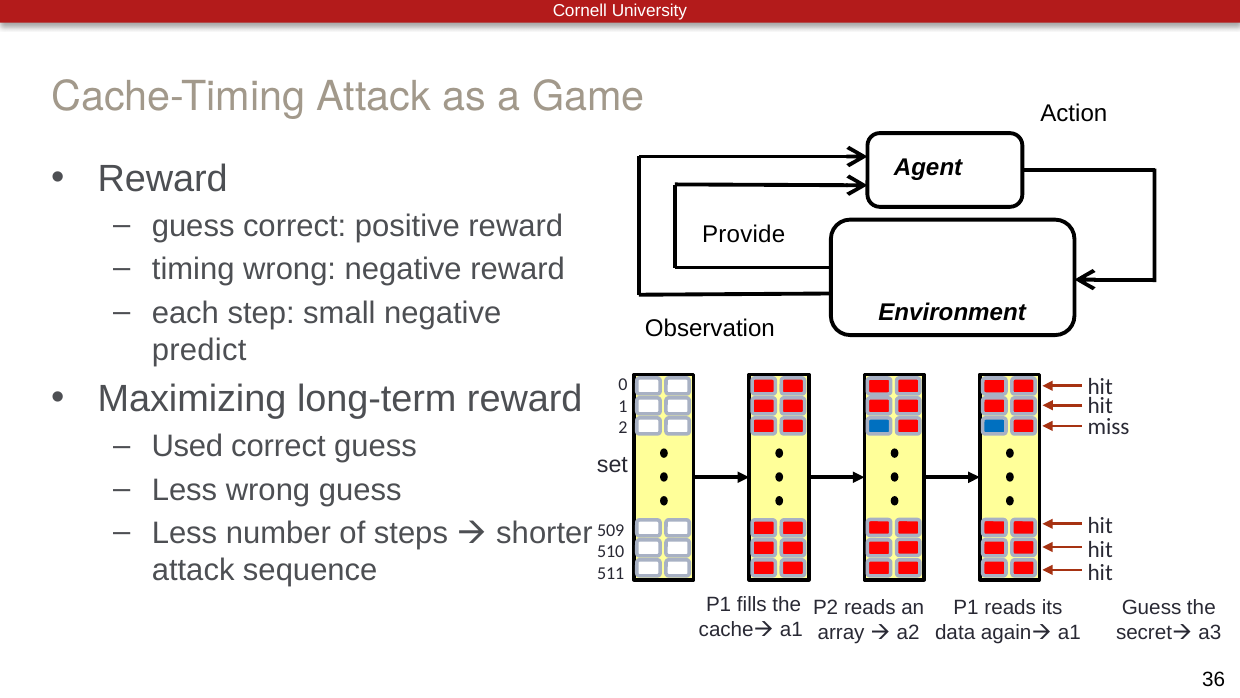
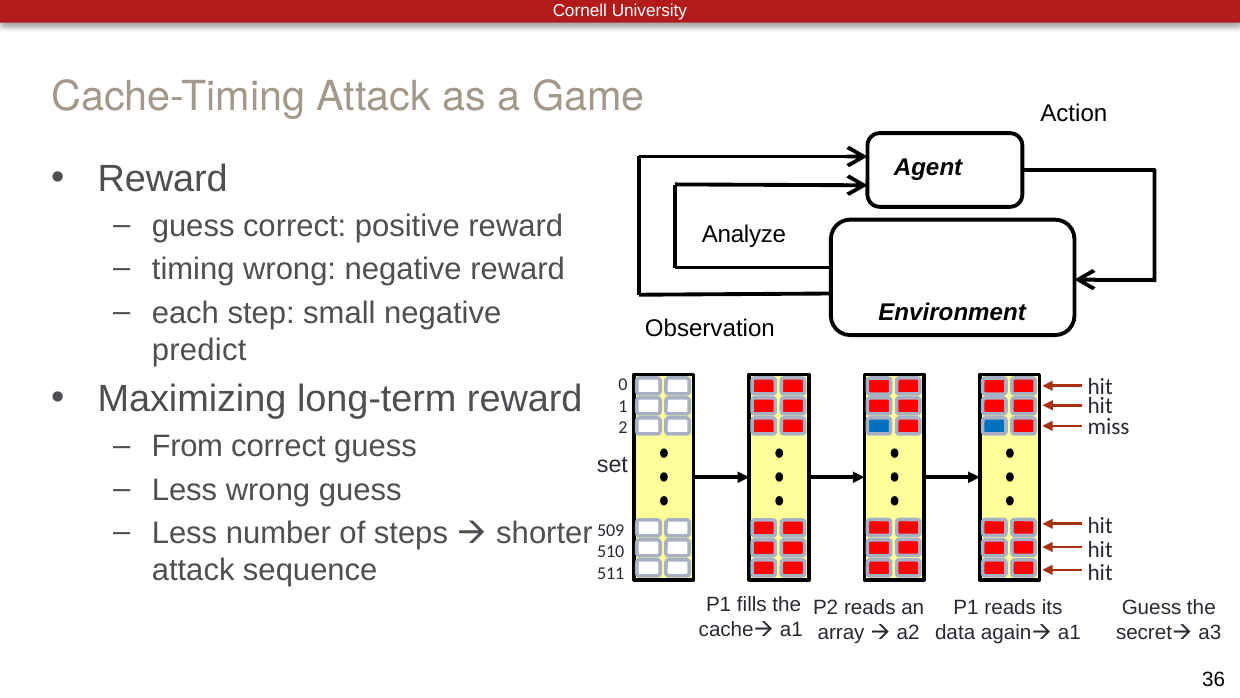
Provide: Provide -> Analyze (744, 234)
Used: Used -> From (187, 446)
